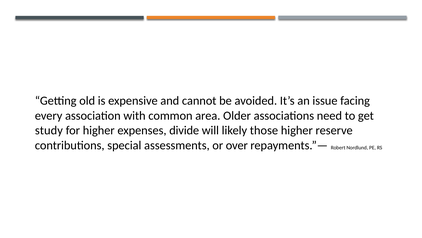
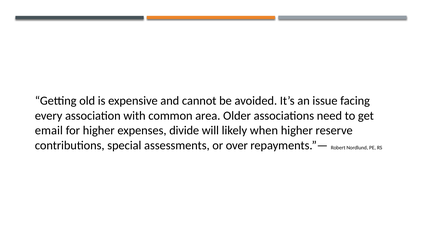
study: study -> email (49, 130)
those: those -> when (264, 130)
